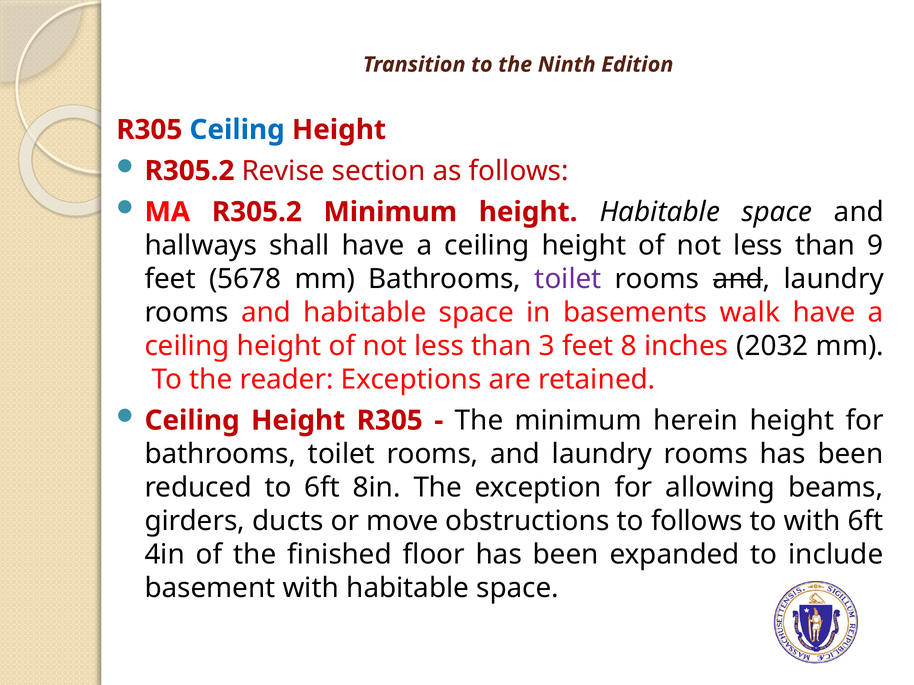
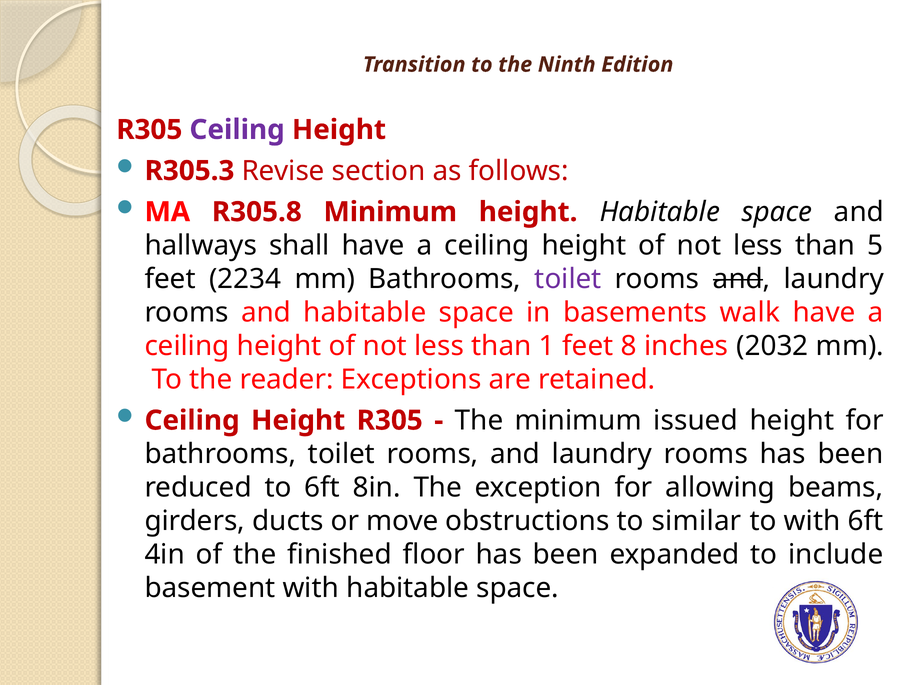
Ceiling colour: blue -> purple (237, 130)
R305.2: R305.2 -> R305.3 (190, 171)
MA R305.2: R305.2 -> R305.8 (257, 212)
9: 9 -> 5 (875, 246)
5678: 5678 -> 2234 (245, 279)
3: 3 -> 1 (547, 346)
herein: herein -> issued (696, 421)
to follows: follows -> similar (697, 521)
